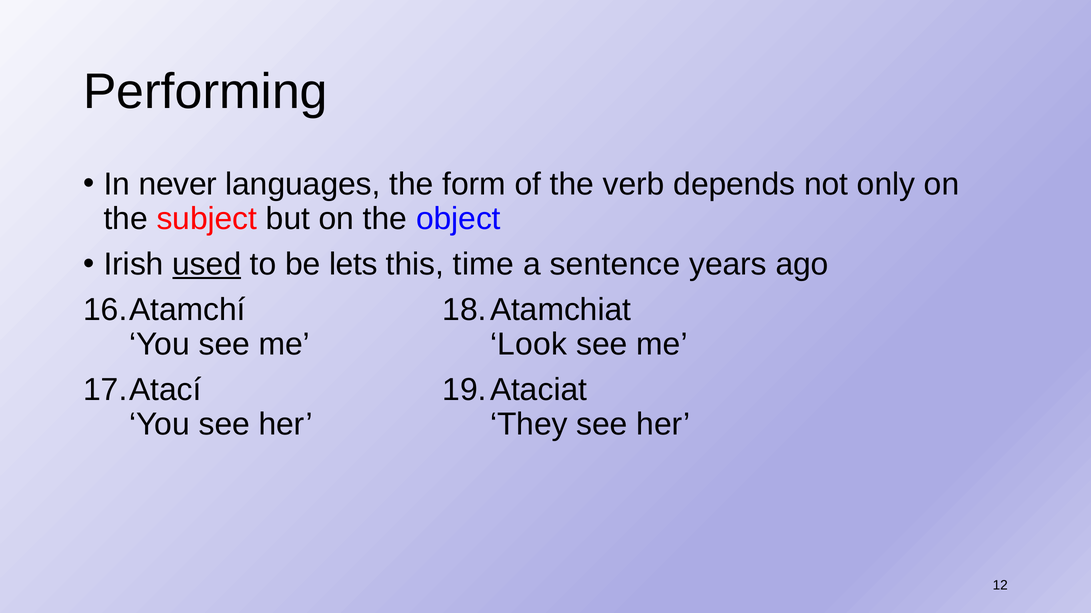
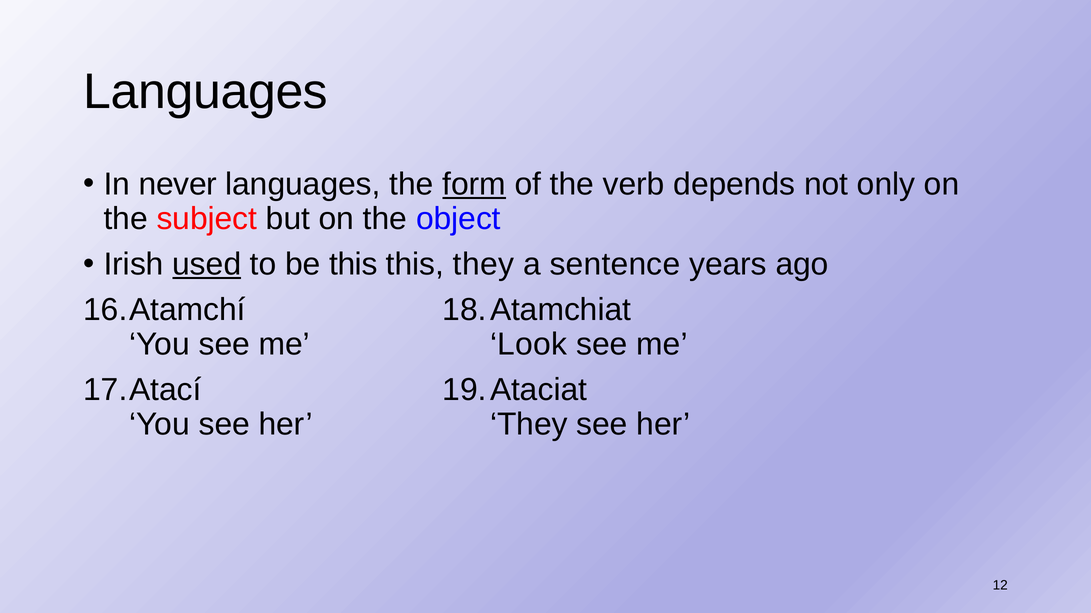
Performing: Performing -> Languages (206, 92)
form underline: none -> present (474, 184)
be lets: lets -> this (353, 265)
this time: time -> they (483, 265)
